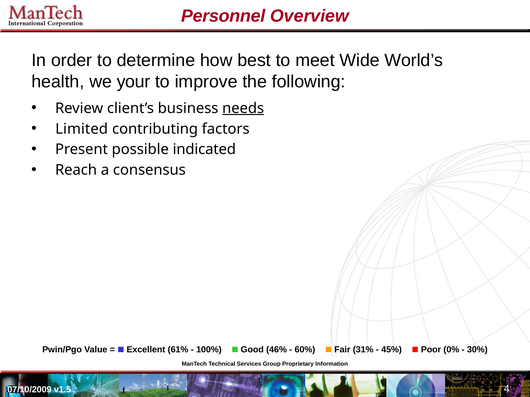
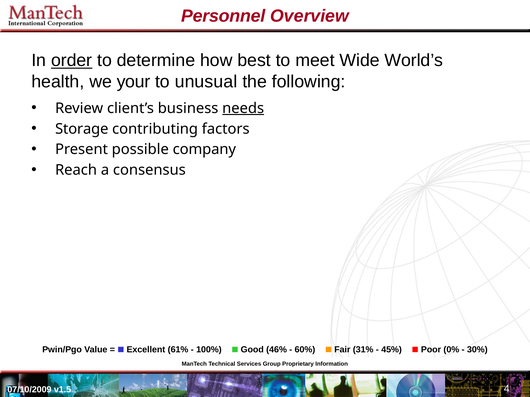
order underline: none -> present (72, 61)
improve: improve -> unusual (206, 82)
Limited: Limited -> Storage (82, 129)
indicated: indicated -> company (204, 150)
